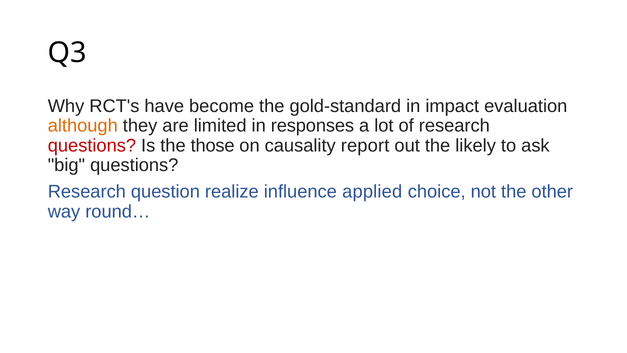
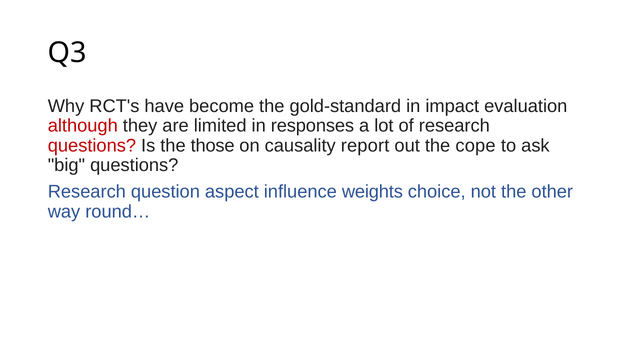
although colour: orange -> red (83, 126)
likely: likely -> cope (476, 146)
realize: realize -> aspect (232, 192)
applied: applied -> weights (372, 192)
